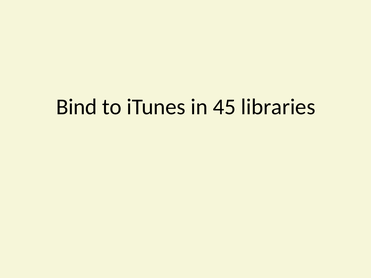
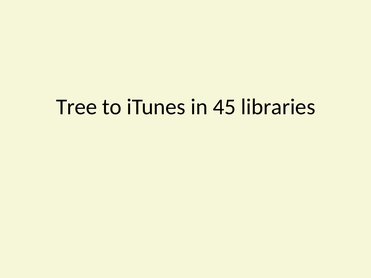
Bind: Bind -> Tree (77, 107)
